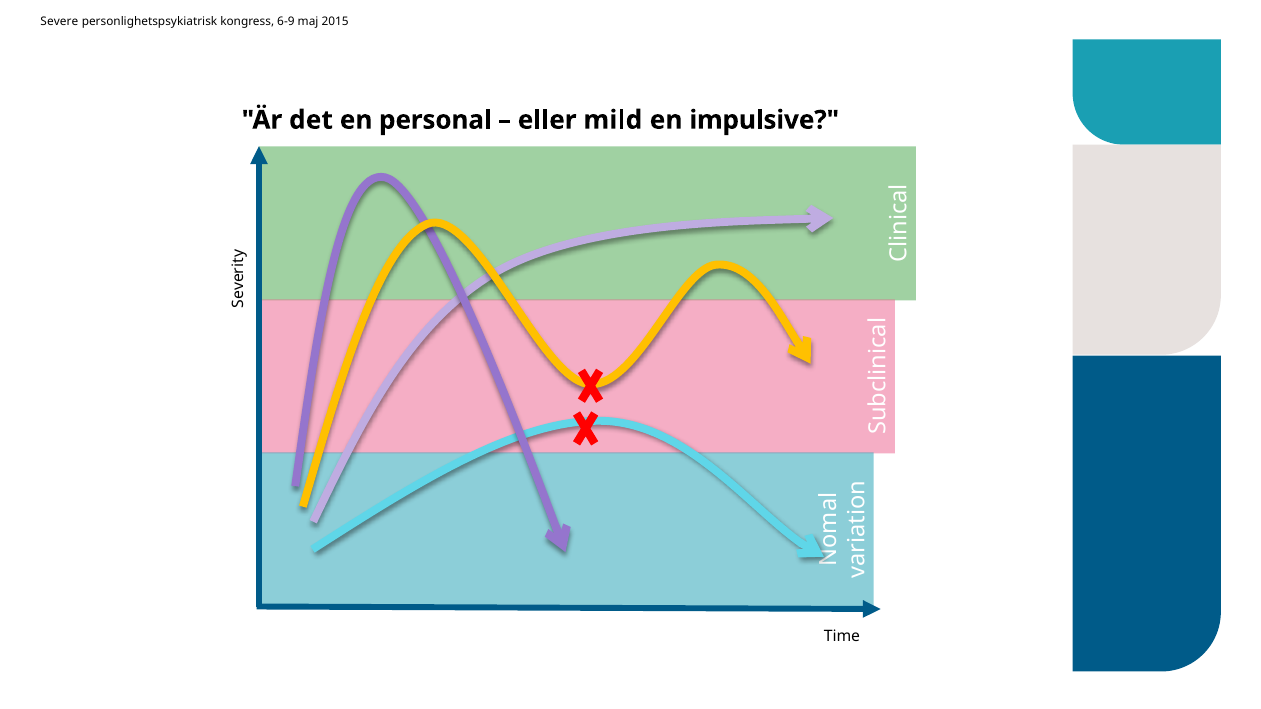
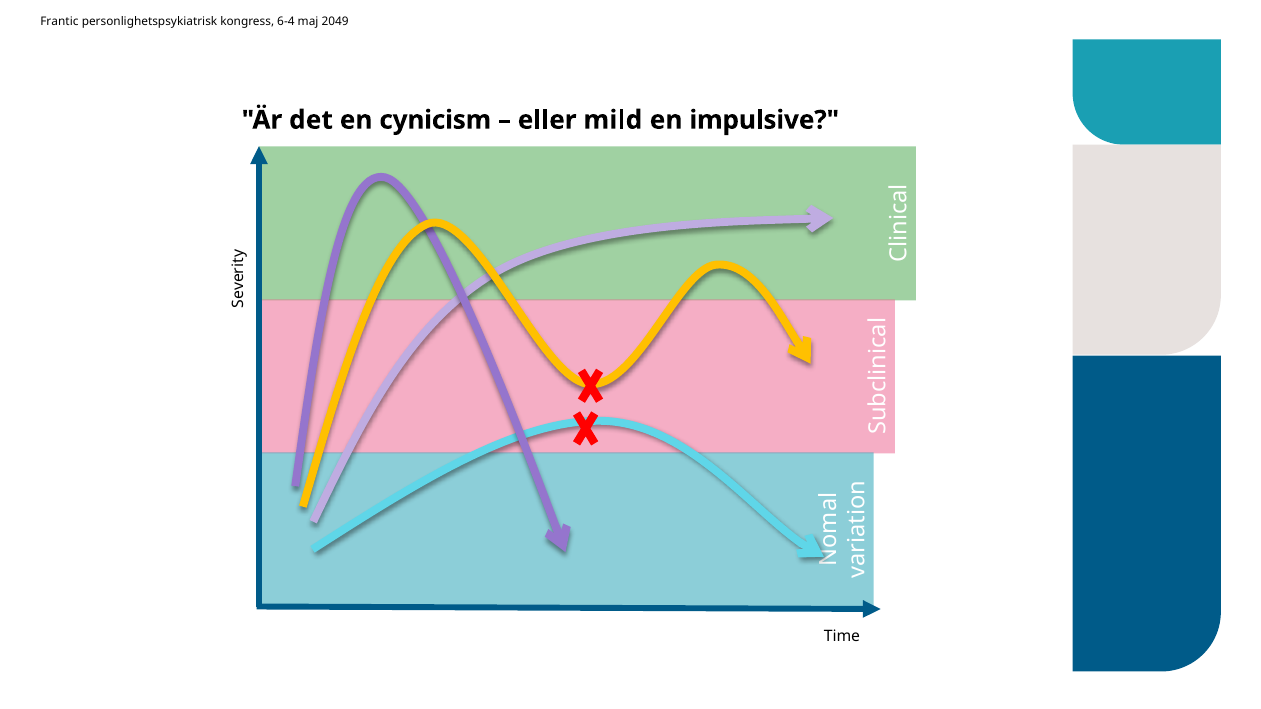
Severe: Severe -> Frantic (59, 21)
6-9: 6-9 -> 6-4 (286, 21)
2015: 2015 -> 2049 (335, 21)
personal: personal -> cynicism (435, 120)
